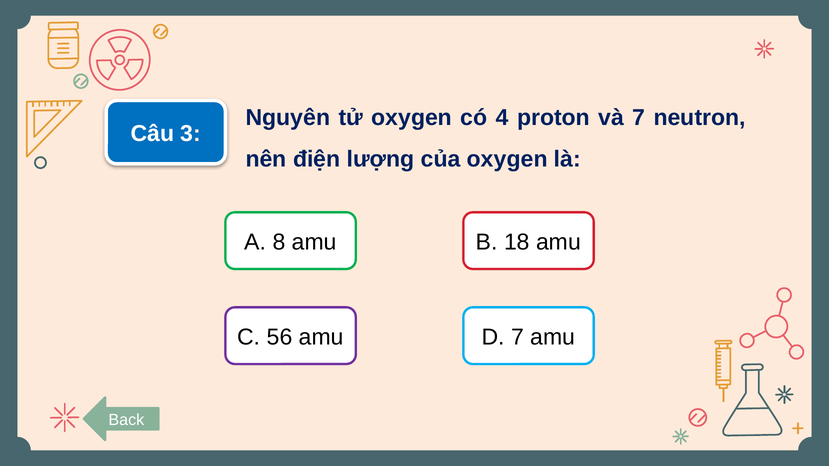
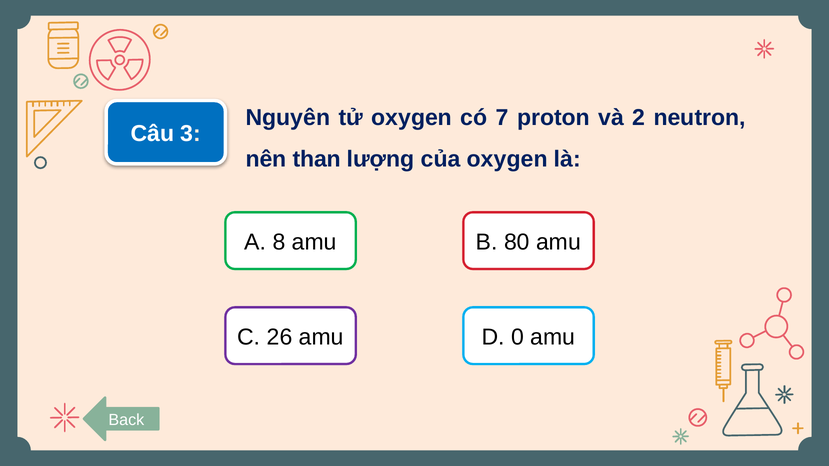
4: 4 -> 7 (502, 118)
và 7: 7 -> 2 (639, 118)
điện: điện -> than (317, 159)
18: 18 -> 80 (517, 242)
56: 56 -> 26 (280, 337)
D 7: 7 -> 0 (518, 337)
